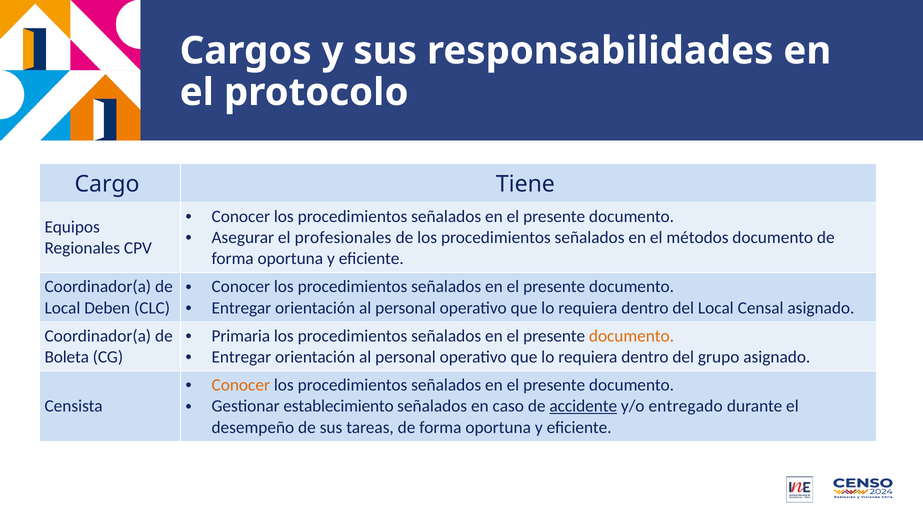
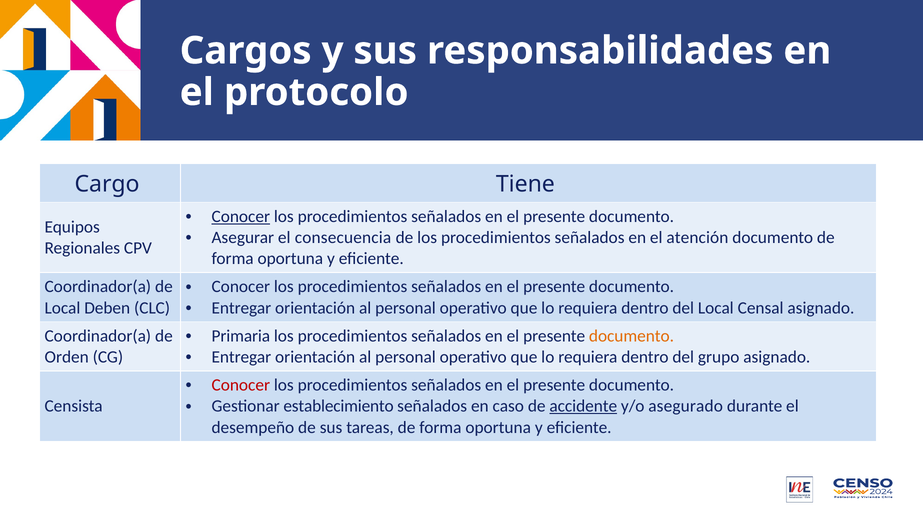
Conocer underline: none -> present (241, 217)
profesionales: profesionales -> consecuencia (343, 238)
métodos: métodos -> atención (697, 238)
Boleta: Boleta -> Orden (67, 357)
Conocer colour: orange -> red (241, 385)
entregado: entregado -> asegurado (686, 406)
